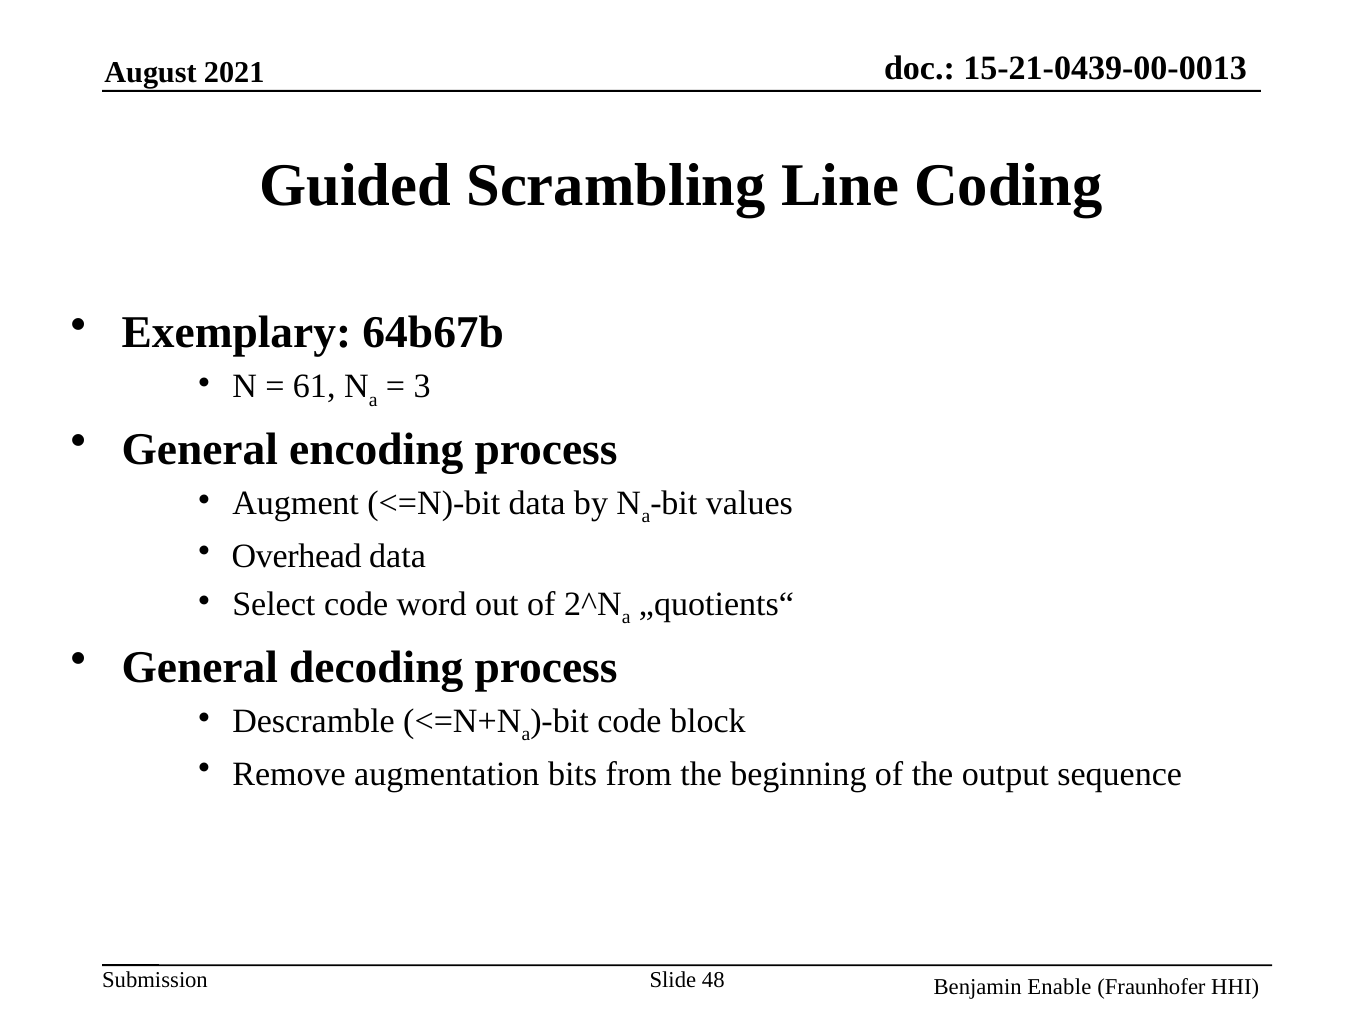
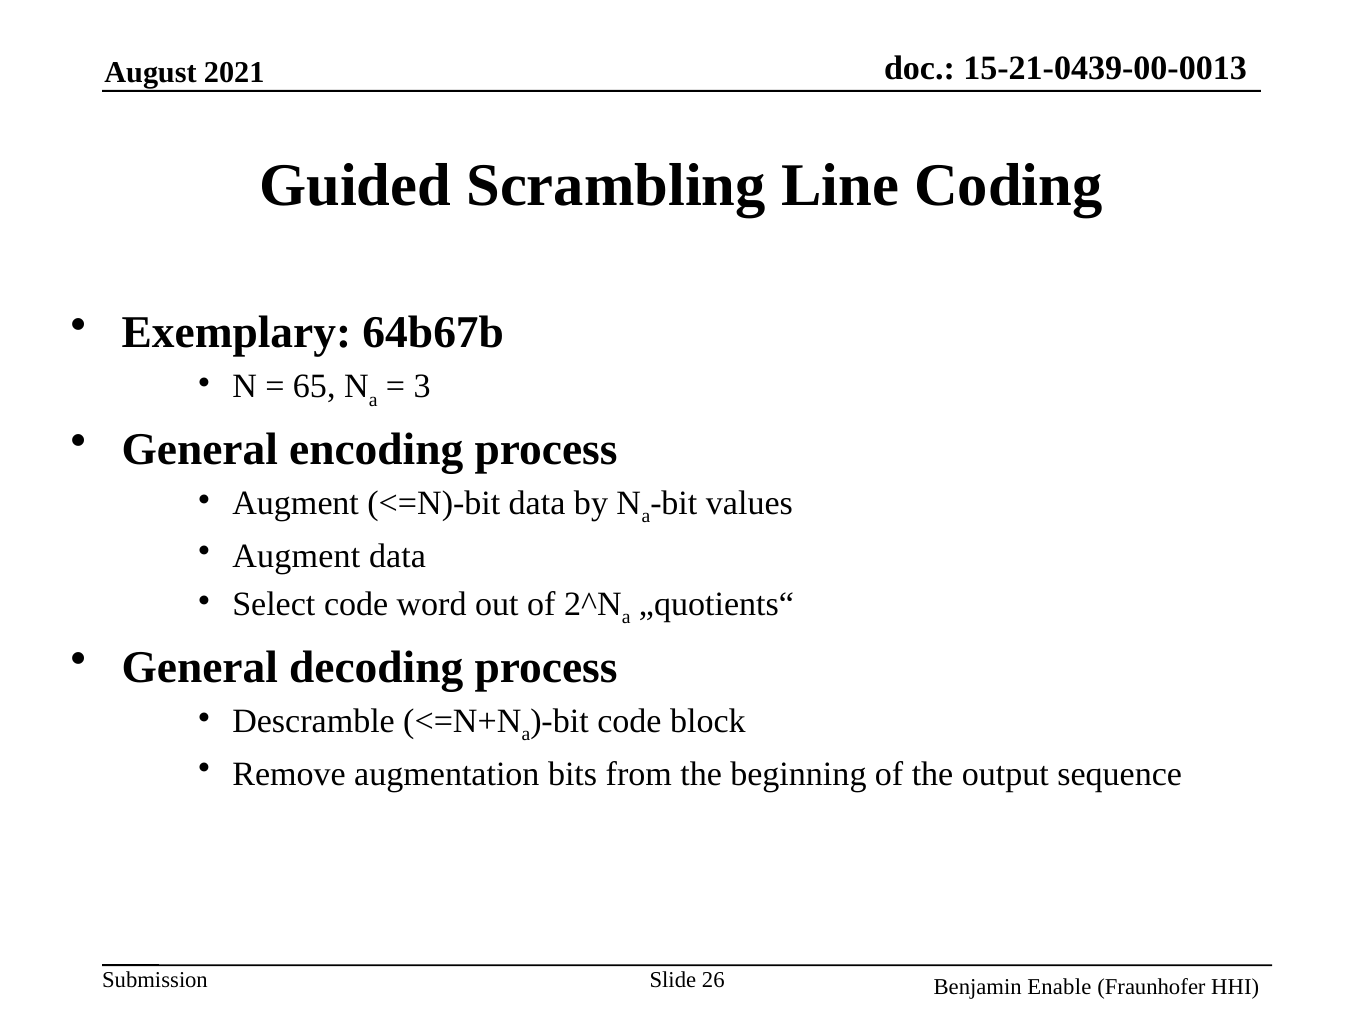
61: 61 -> 65 (314, 386)
Overhead: Overhead -> Augment (296, 556)
48: 48 -> 26 (713, 980)
